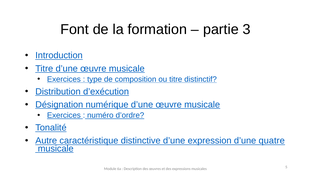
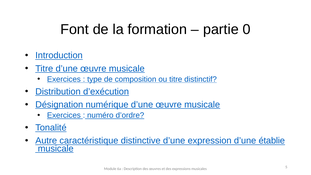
3: 3 -> 0 (247, 29)
quatre: quatre -> établie (272, 141)
